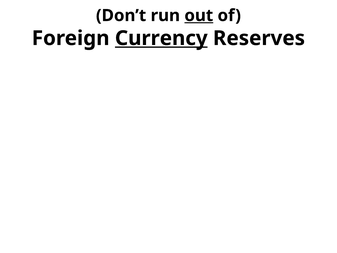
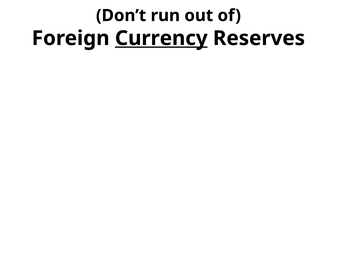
out underline: present -> none (199, 15)
